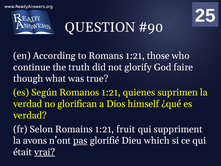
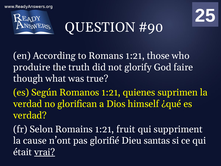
continue: continue -> produire (32, 67)
avons: avons -> cause (35, 140)
pas underline: present -> none (80, 140)
which: which -> santas (157, 140)
